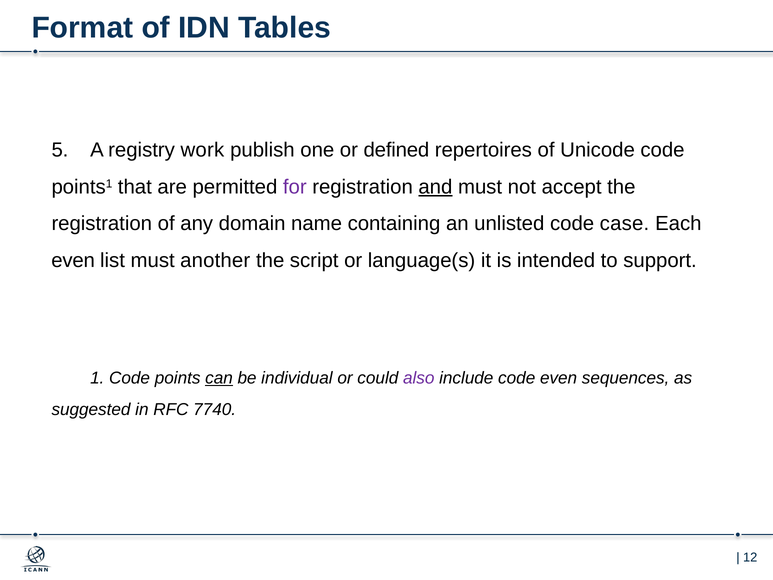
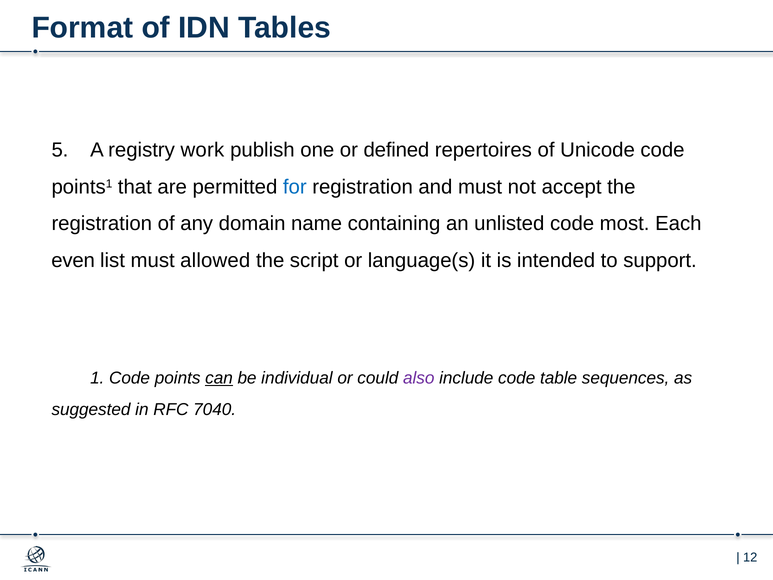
for colour: purple -> blue (295, 187)
and underline: present -> none (435, 187)
case: case -> most (625, 224)
another: another -> allowed (215, 260)
code even: even -> table (559, 378)
7740: 7740 -> 7040 (215, 409)
